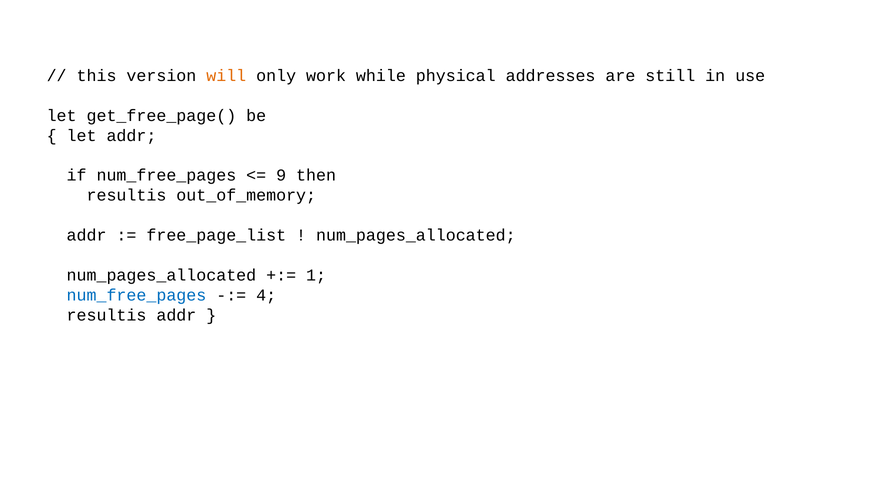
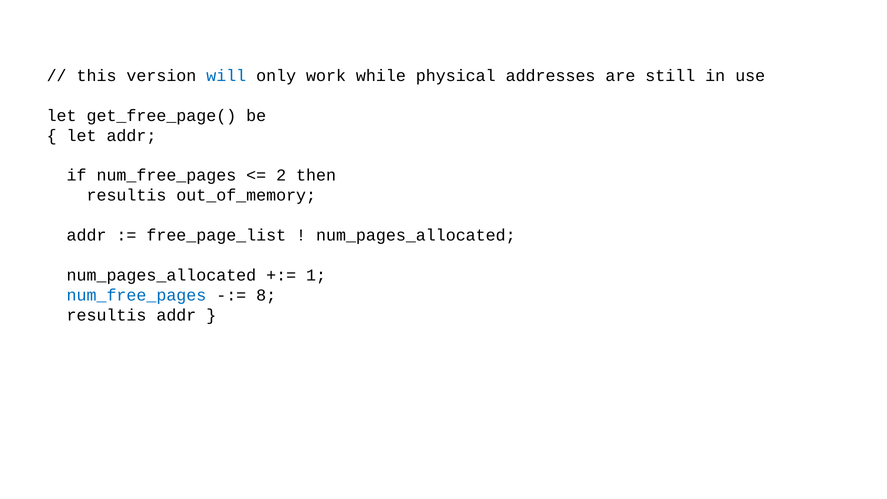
will colour: orange -> blue (226, 76)
9: 9 -> 2 (281, 175)
4: 4 -> 8 (266, 295)
